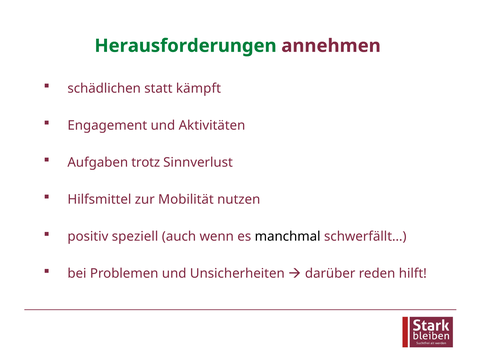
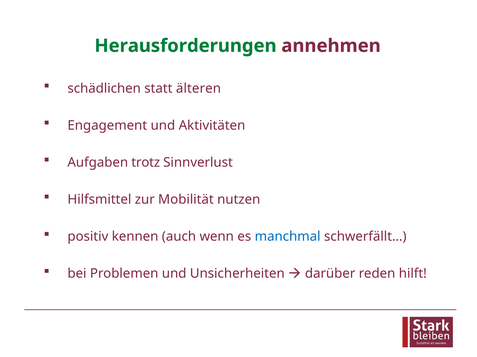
kämpft: kämpft -> älteren (198, 89)
speziell: speziell -> kennen (135, 237)
manchmal colour: black -> blue (288, 237)
